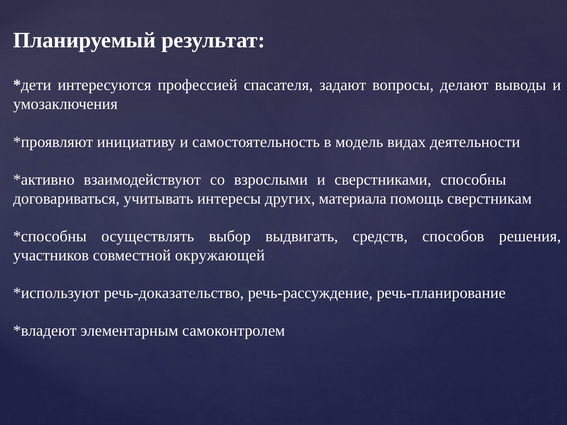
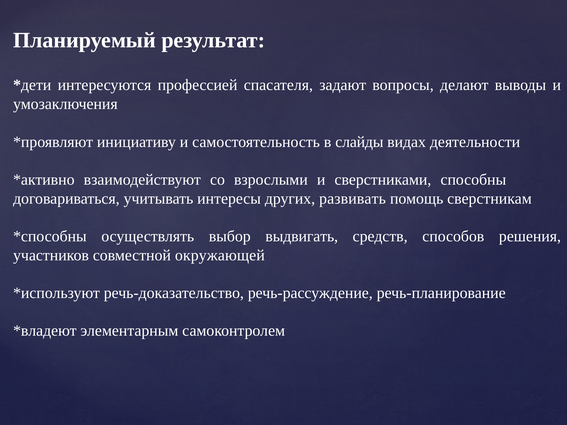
модель: модель -> слайды (359, 142)
материала: материала -> развивать (352, 199)
